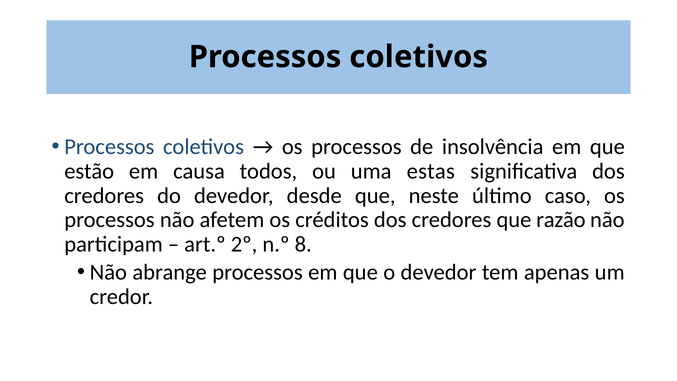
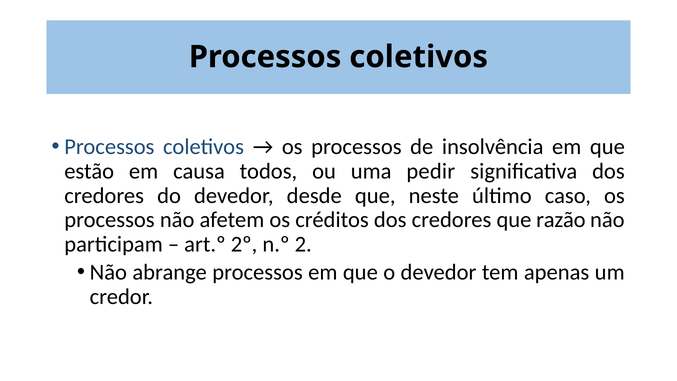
estas: estas -> pedir (431, 171)
8: 8 -> 2 (303, 244)
